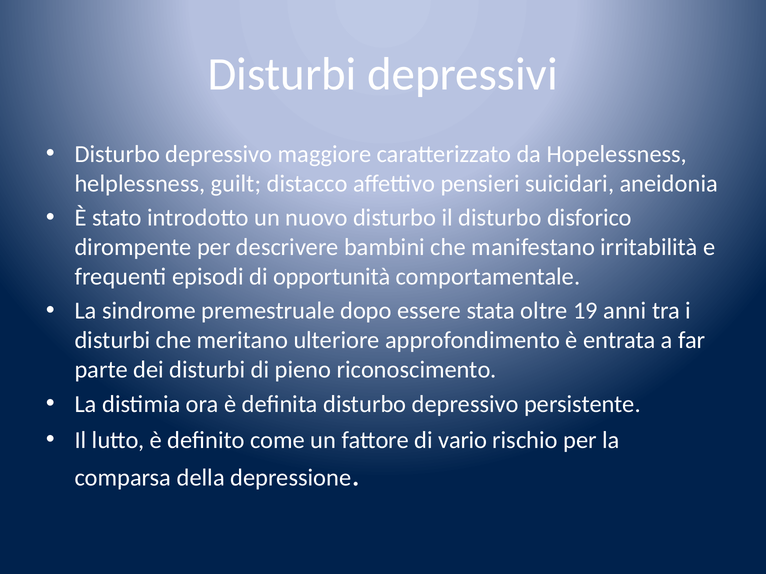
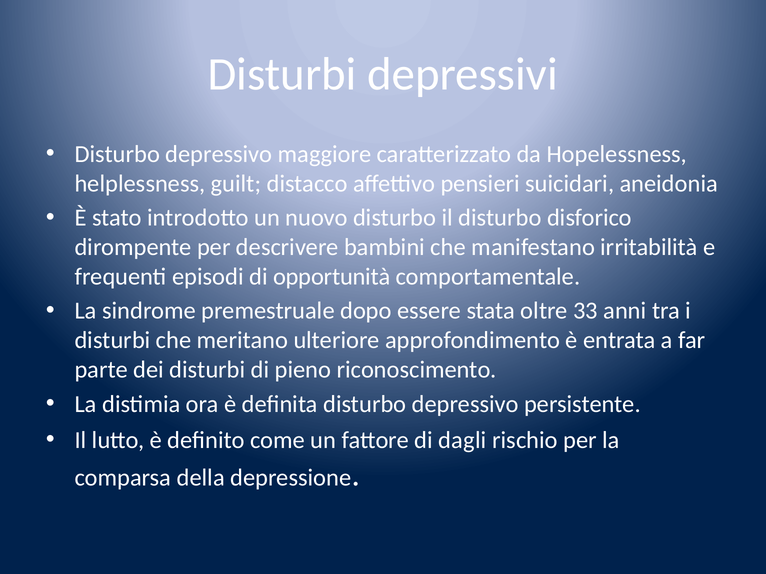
19: 19 -> 33 (585, 311)
vario: vario -> dagli (462, 440)
